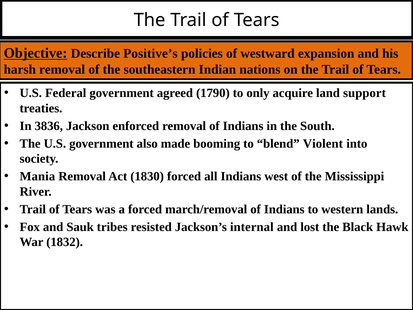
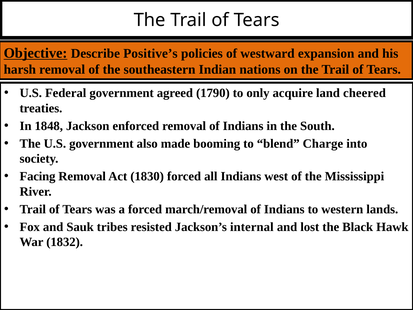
support: support -> cheered (365, 93)
3836: 3836 -> 1848 (49, 126)
Violent: Violent -> Charge (323, 143)
Mania: Mania -> Facing (38, 176)
